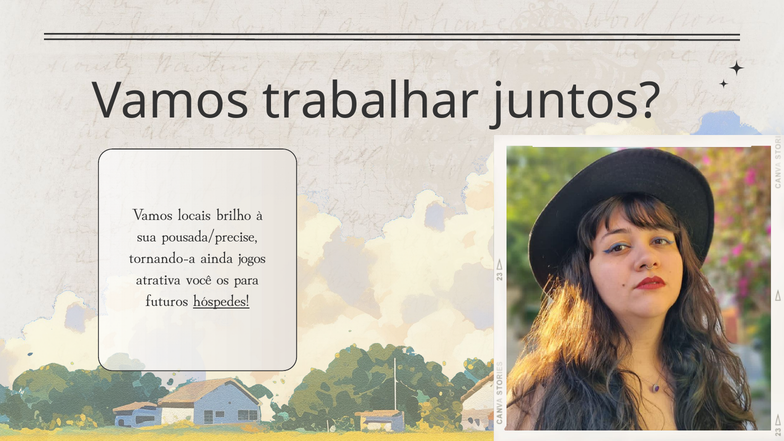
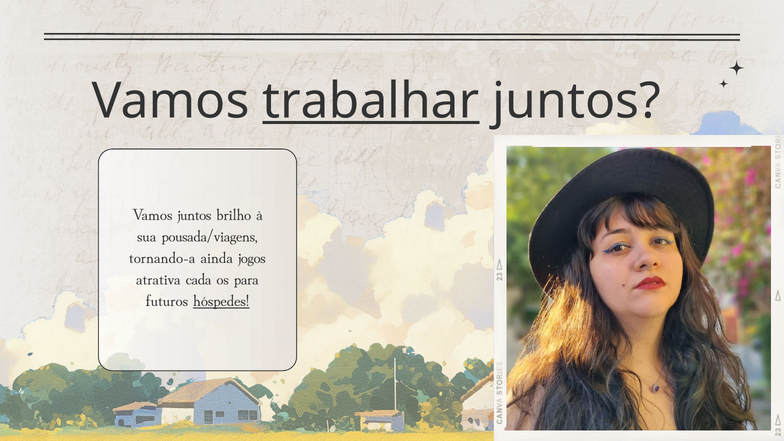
trabalhar underline: none -> present (371, 101)
Vamos locais: locais -> juntos (194, 215)
pousada/precise: pousada/precise -> pousada/viagens (210, 236)
você: você -> cada (199, 280)
